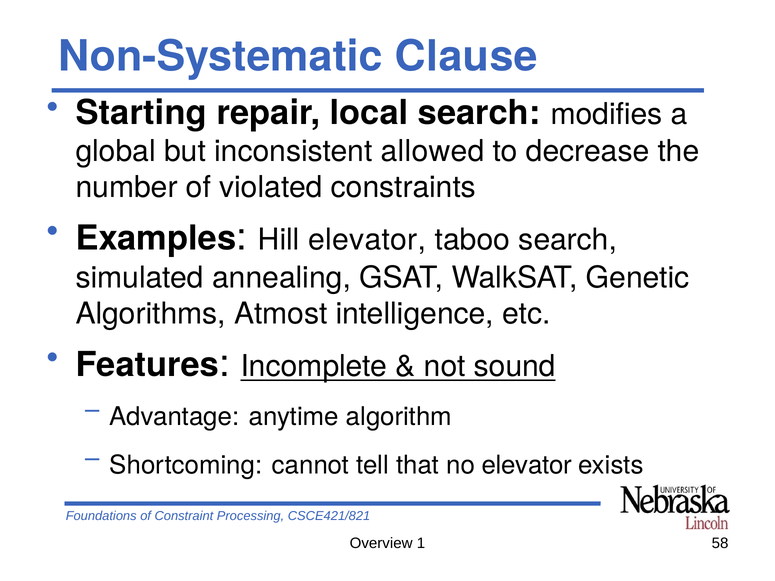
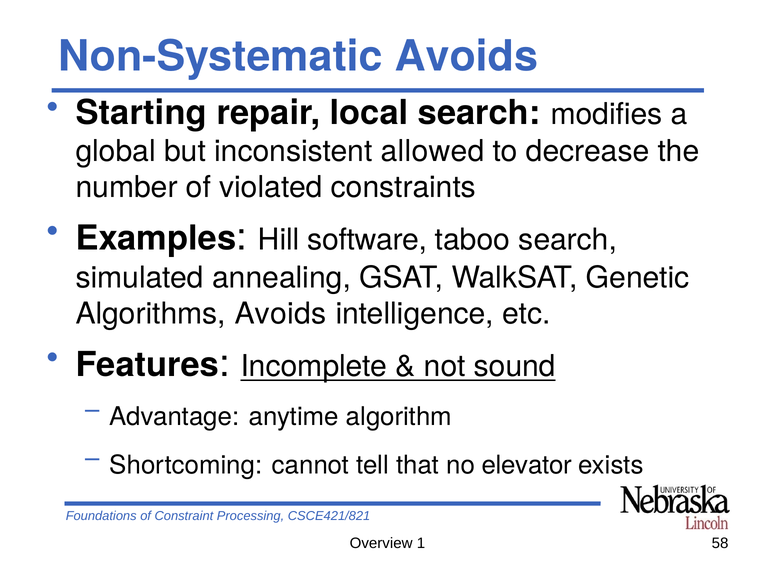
Non-Systematic Clause: Clause -> Avoids (466, 57)
Hill elevator: elevator -> software (367, 240)
Algorithms Atmost: Atmost -> Avoids (281, 314)
